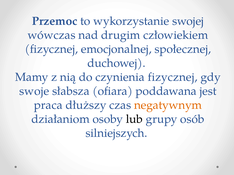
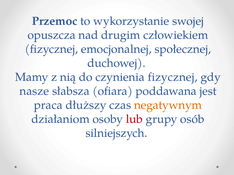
wówczas: wówczas -> opuszcza (52, 35)
swoje: swoje -> nasze (34, 91)
lub colour: black -> red (134, 119)
